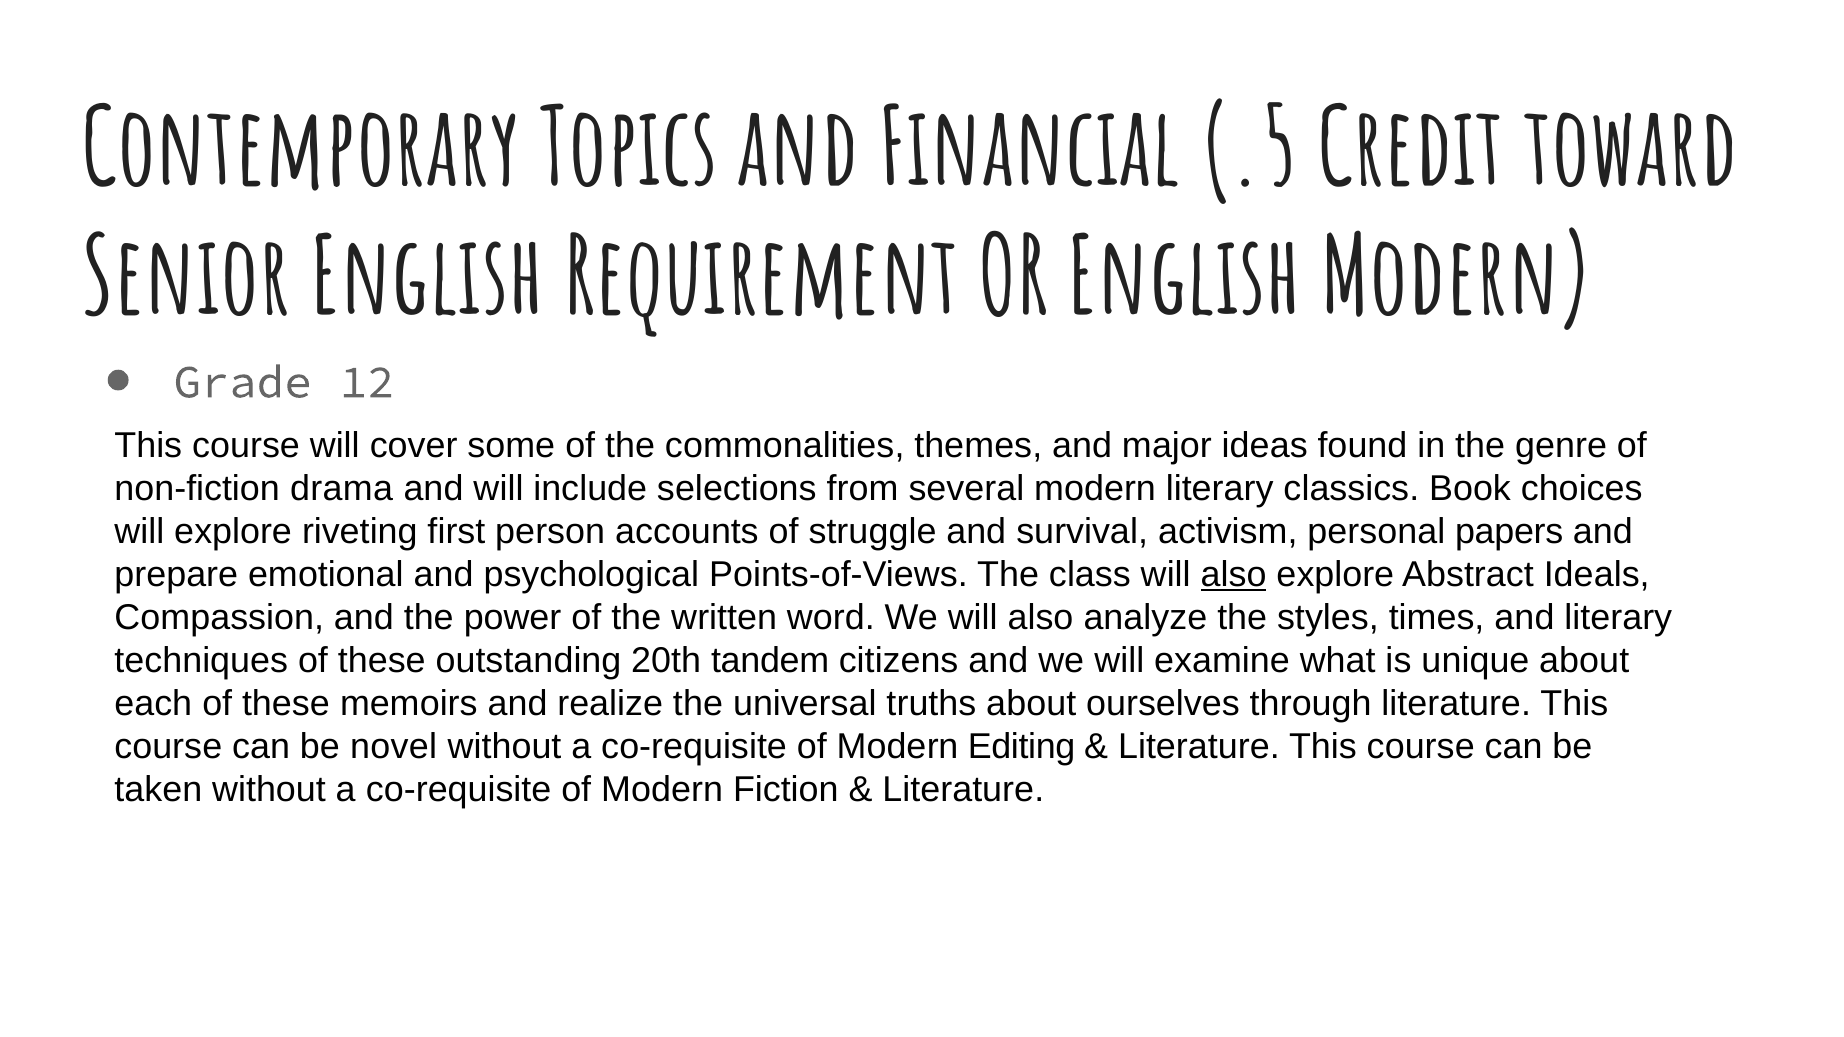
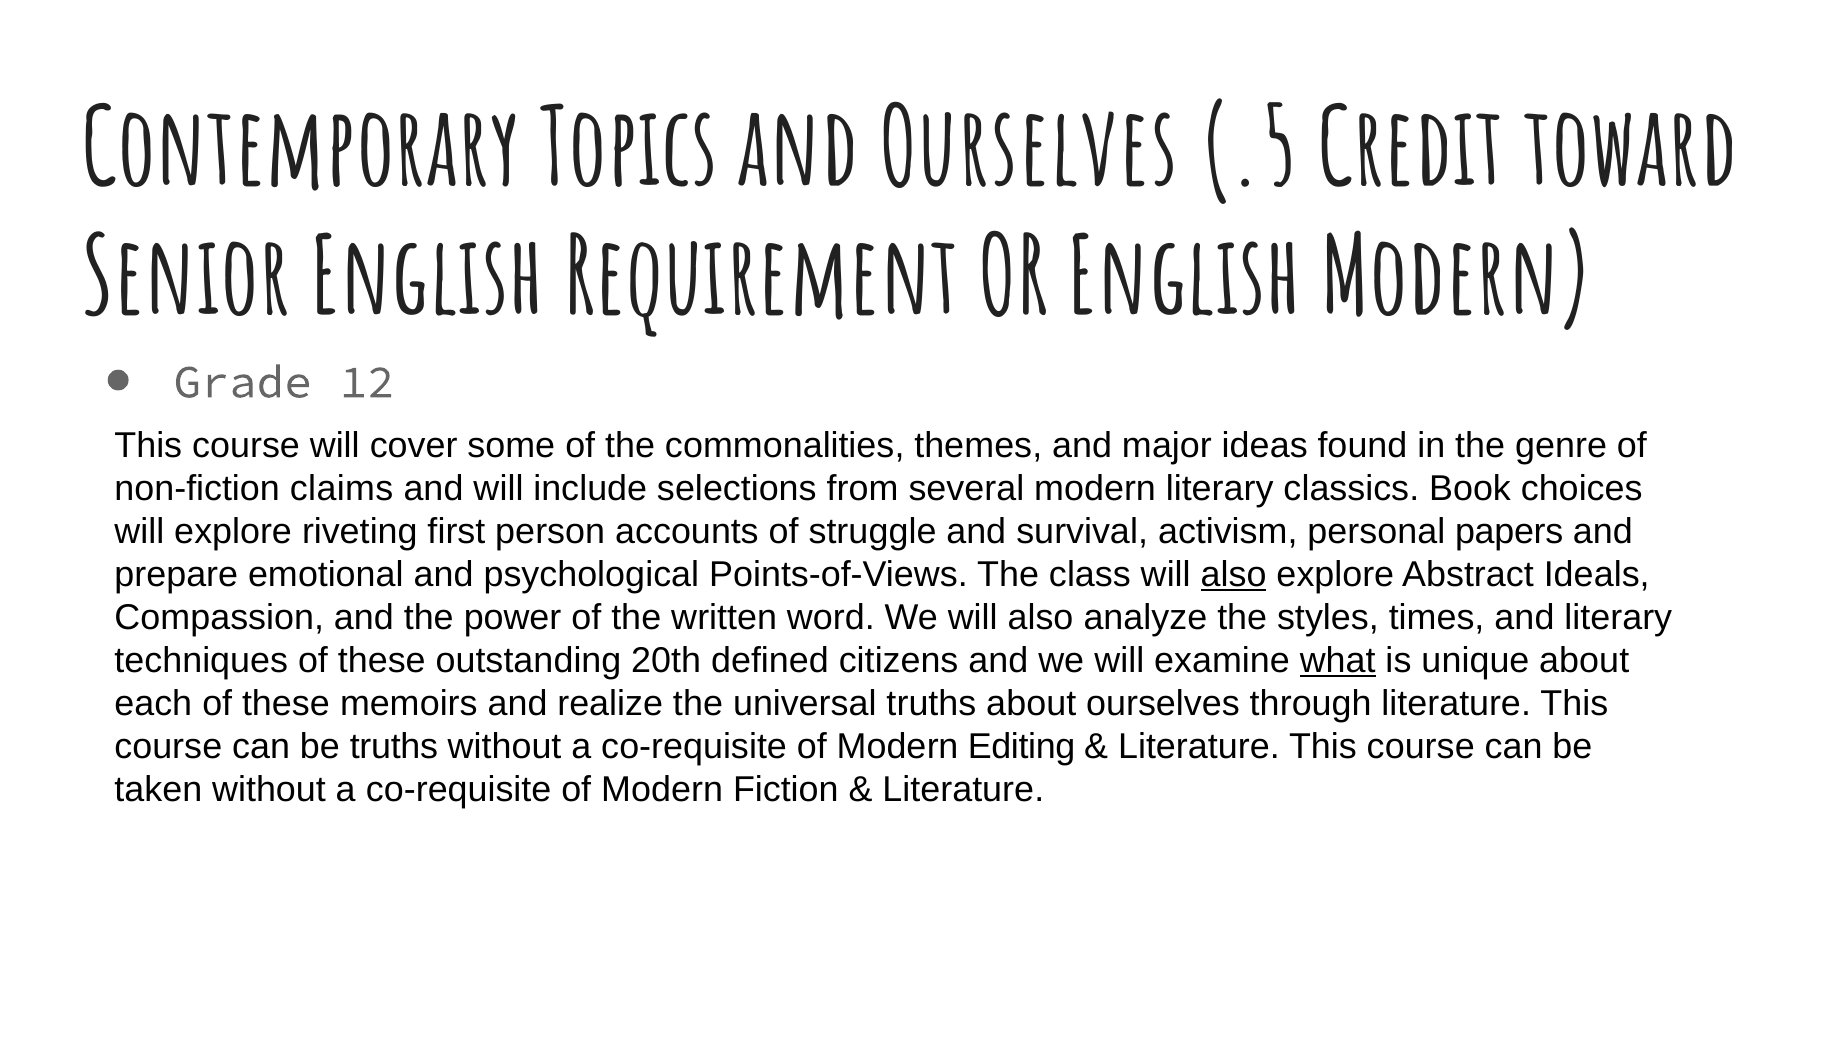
and Financial: Financial -> Ourselves (1029, 150)
drama: drama -> claims (342, 489)
tandem: tandem -> defined (770, 661)
what underline: none -> present (1338, 661)
be novel: novel -> truths (394, 747)
